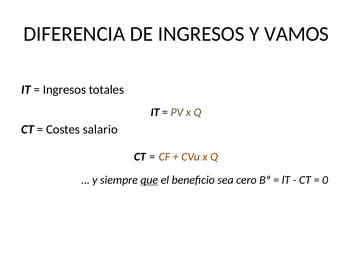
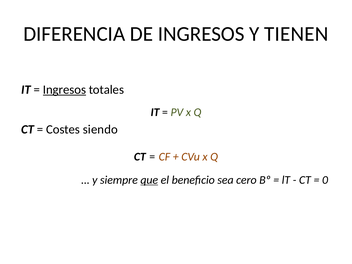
VAMOS: VAMOS -> TIENEN (296, 34)
Ingresos underline: none -> present (64, 90)
salario: salario -> siendo (100, 129)
